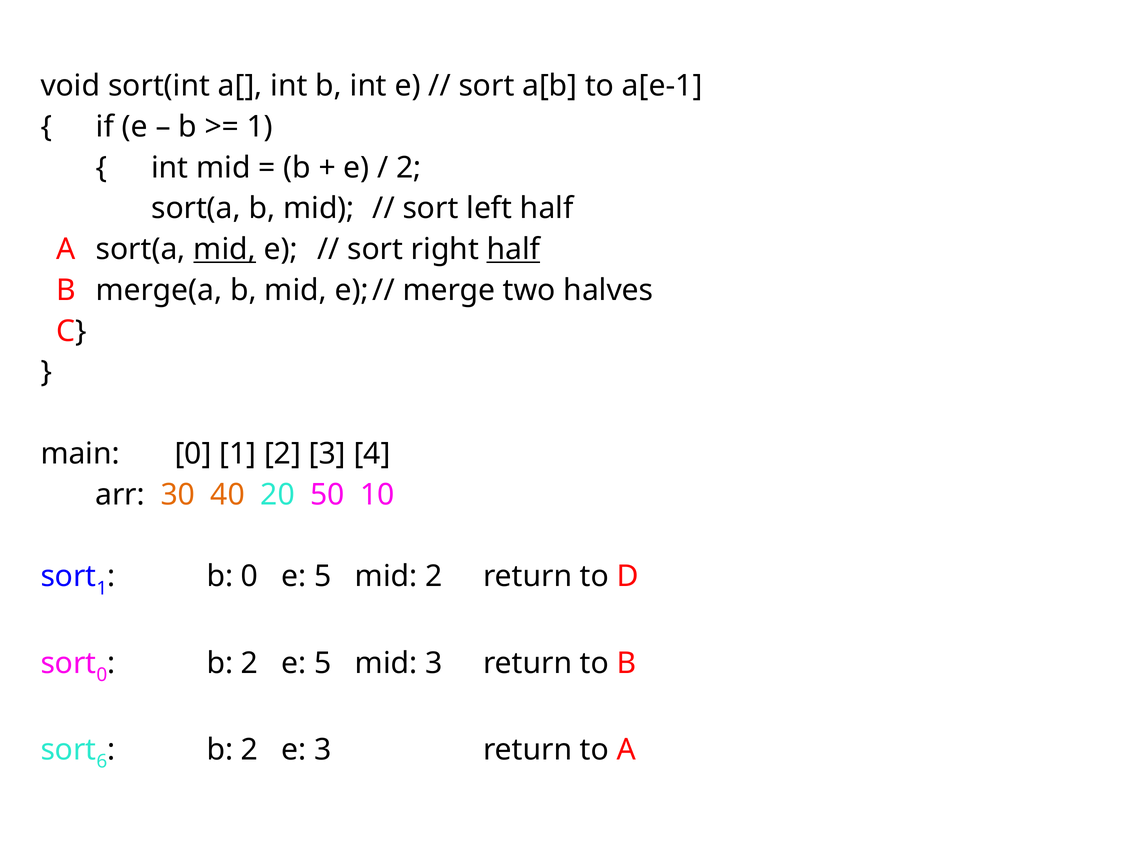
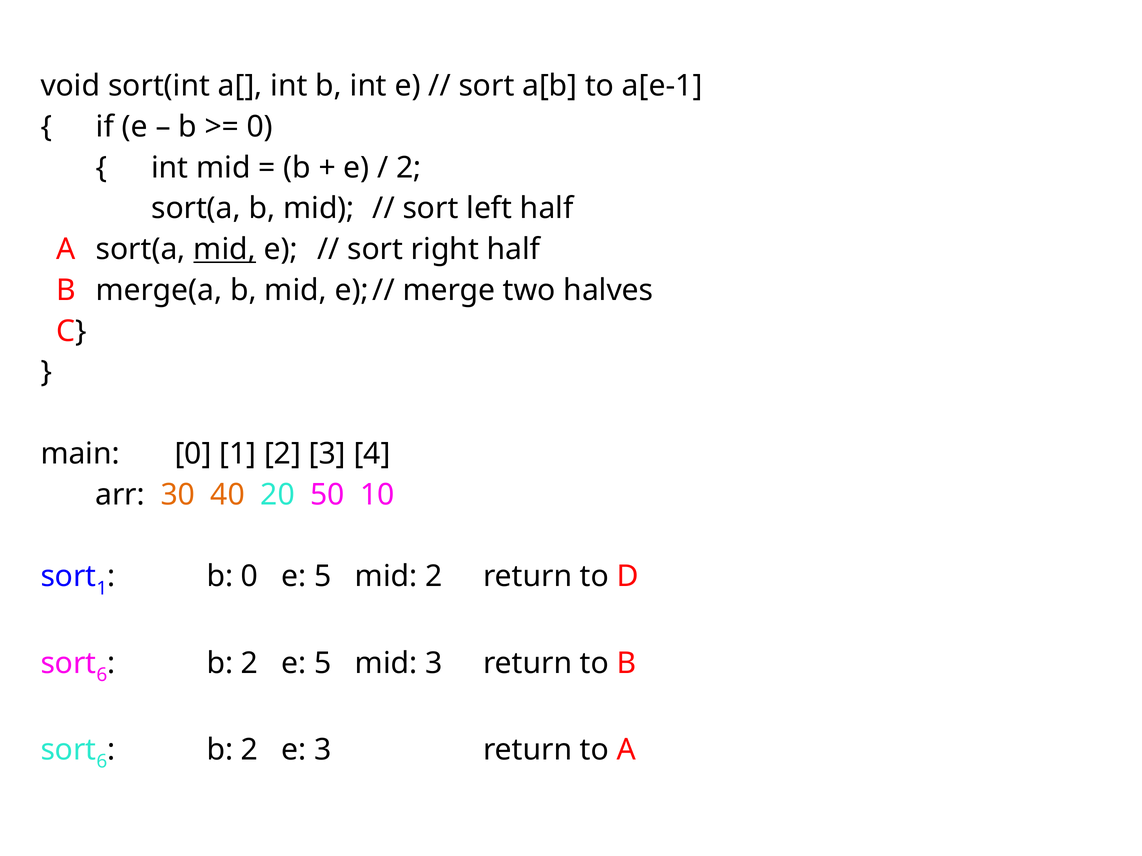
1: 1 -> 0 (260, 127)
half underline: present -> none (514, 250)
0: 0 -> 6 (102, 675)
